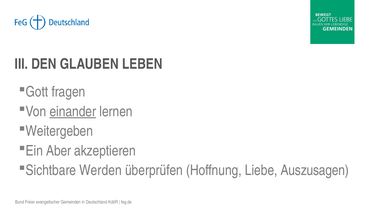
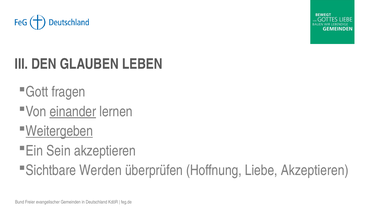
Weitergeben underline: none -> present (59, 131)
Aber: Aber -> Sein (58, 151)
Liebe Auszusagen: Auszusagen -> Akzeptieren (315, 170)
